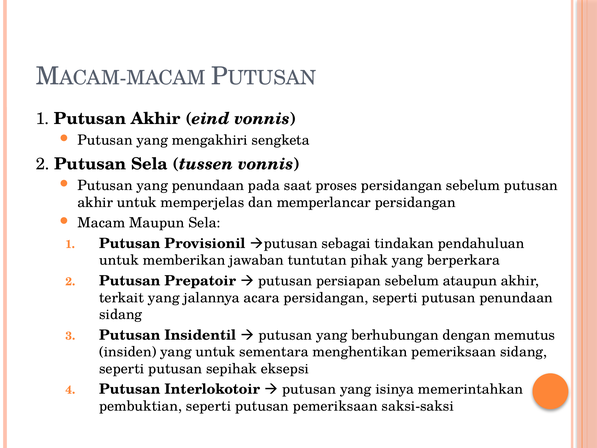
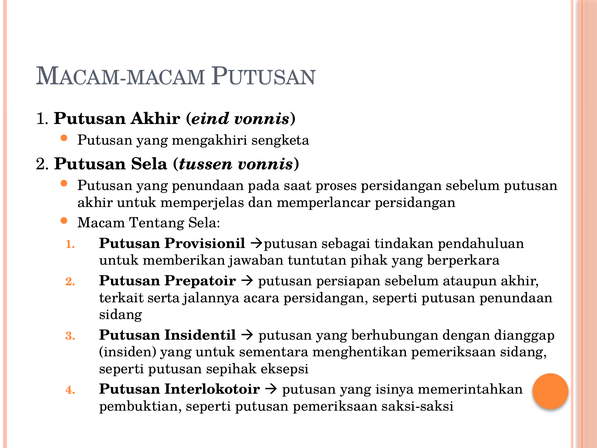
Maupun: Maupun -> Tentang (157, 223)
terkait yang: yang -> serta (164, 298)
memutus: memutus -> dianggap (525, 335)
